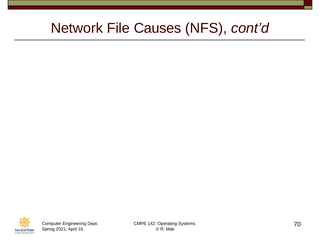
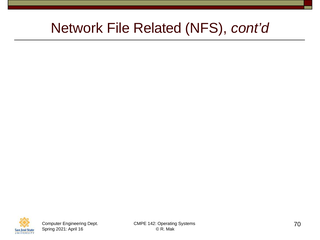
Causes: Causes -> Related (158, 28)
